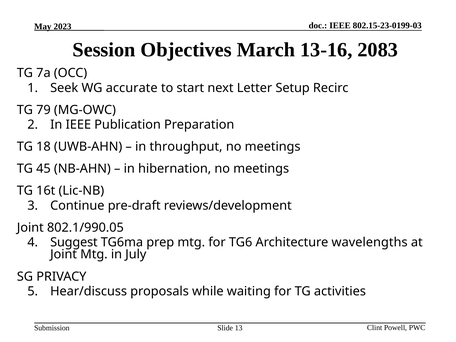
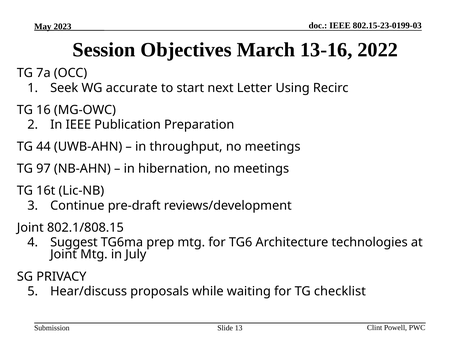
2083: 2083 -> 2022 (378, 50)
Setup: Setup -> Using (293, 88)
79: 79 -> 16 (43, 110)
18: 18 -> 44 (43, 147)
45: 45 -> 97 (43, 169)
802.1/990.05: 802.1/990.05 -> 802.1/808.15 (85, 228)
wavelengths: wavelengths -> technologies (370, 242)
activities: activities -> checklist (340, 291)
